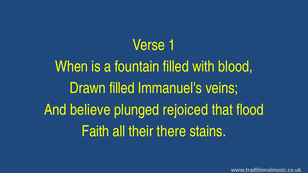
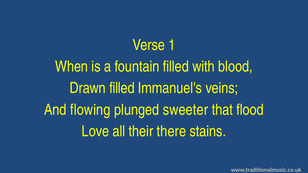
believe: believe -> flowing (90, 110)
rejoiced: rejoiced -> sweeter (185, 110)
Faith: Faith -> Love (95, 131)
